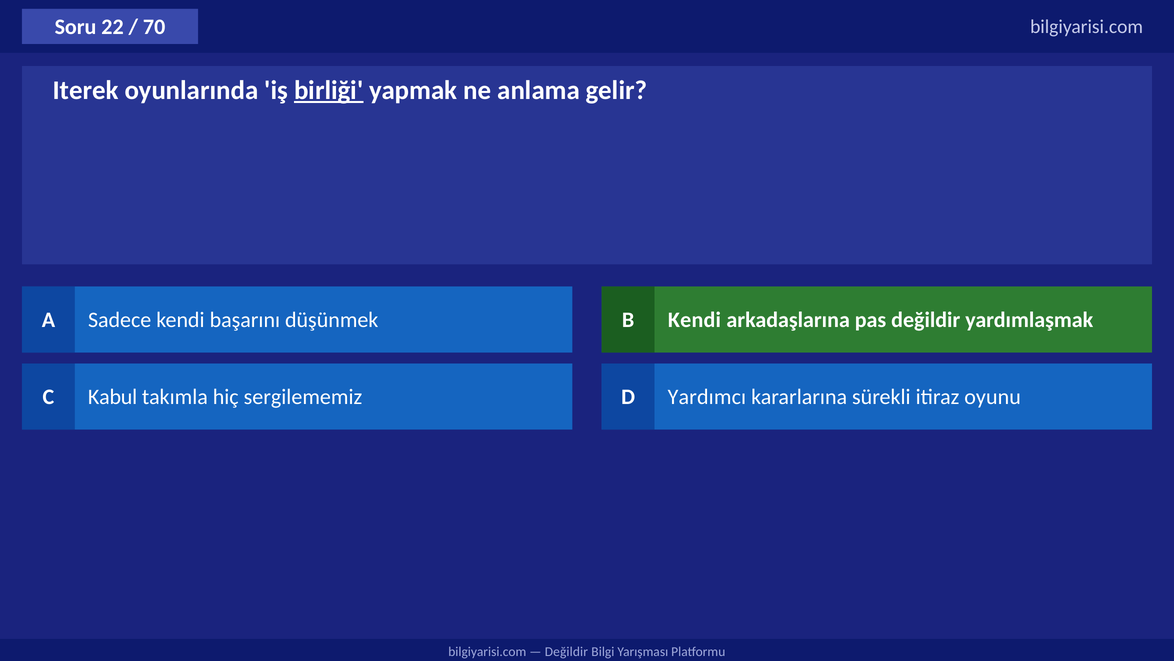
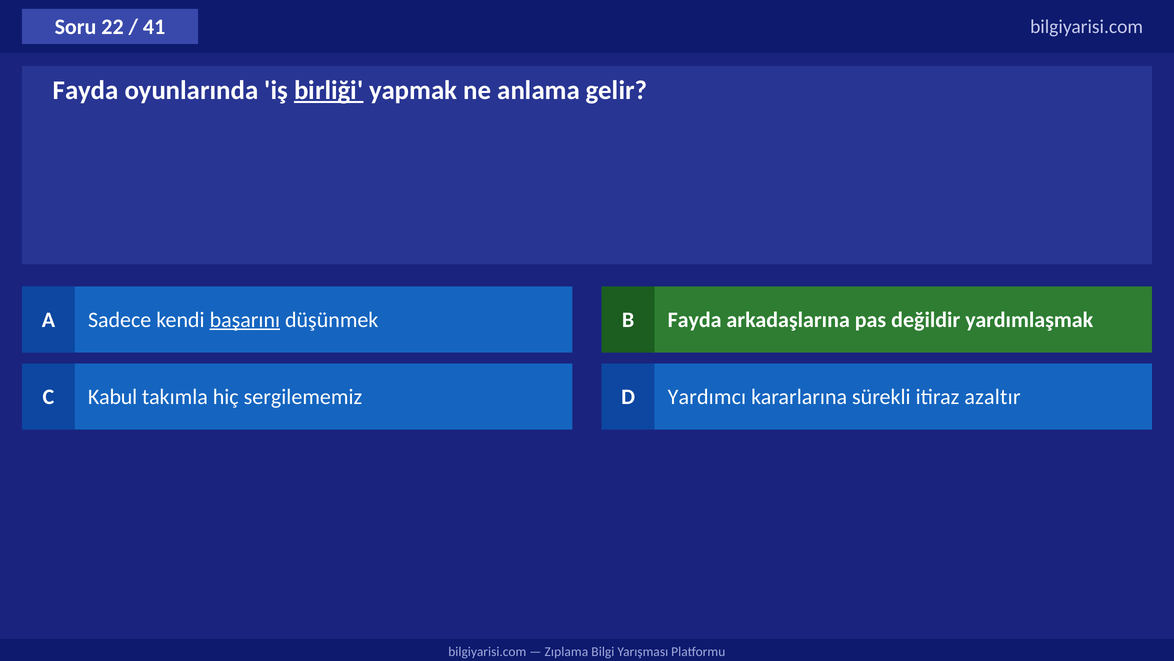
70: 70 -> 41 (154, 27)
Iterek: Iterek -> Fayda (86, 90)
başarını underline: none -> present (245, 319)
B Kendi: Kendi -> Fayda (695, 319)
oyunu: oyunu -> azaltır (992, 396)
Değildir: Değildir -> Zıplama (566, 651)
